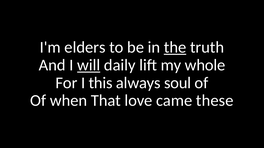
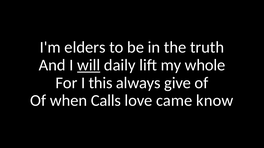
the underline: present -> none (175, 47)
soul: soul -> give (178, 83)
That: That -> Calls (106, 101)
these: these -> know (215, 101)
